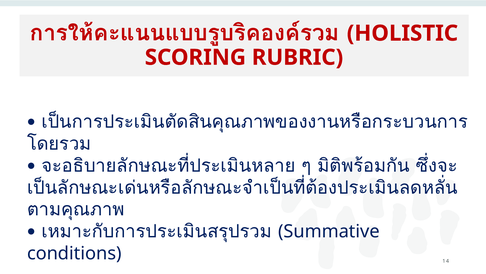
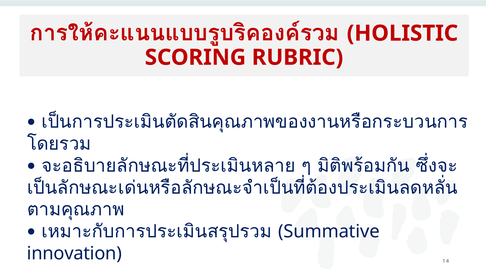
conditions: conditions -> innovation (74, 253)
